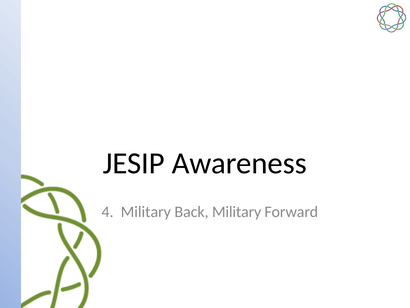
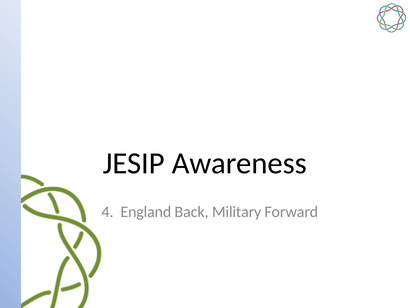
4 Military: Military -> England (146, 212)
